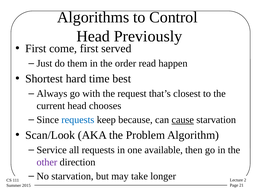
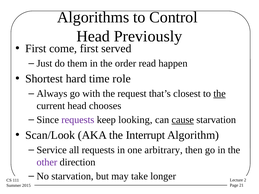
best: best -> role (122, 79)
the underline: none -> present (220, 94)
requests colour: blue -> purple (78, 120)
because: because -> looking (135, 120)
Problem: Problem -> Interrupt (146, 135)
available: available -> arbitrary (164, 150)
